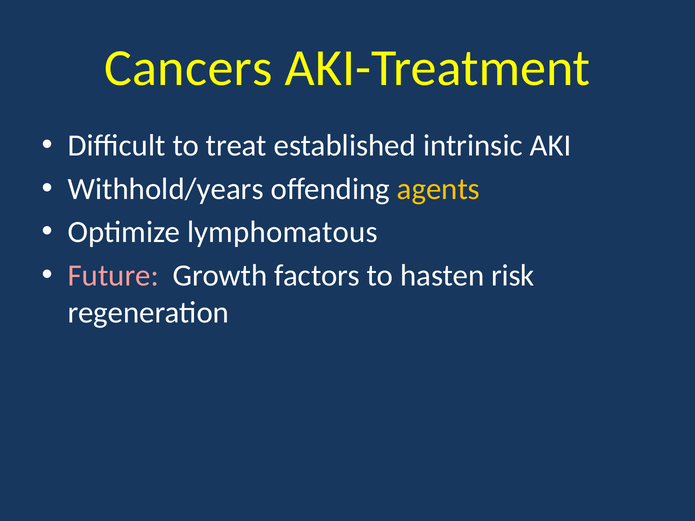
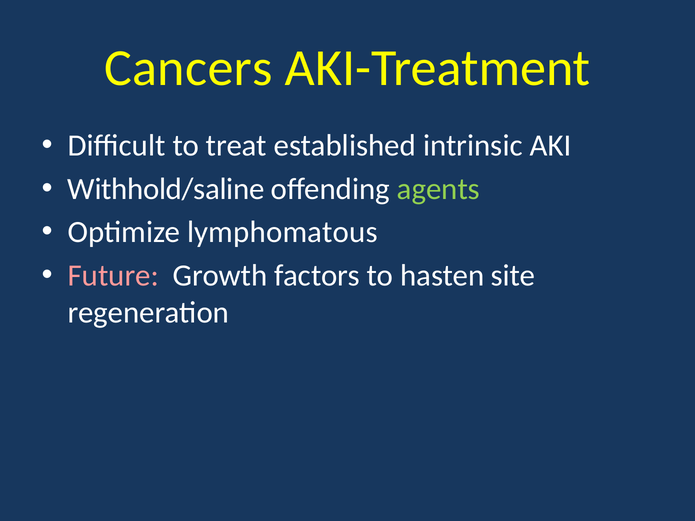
Withhold/years: Withhold/years -> Withhold/saline (166, 189)
agents colour: yellow -> light green (438, 189)
risk: risk -> site (513, 276)
